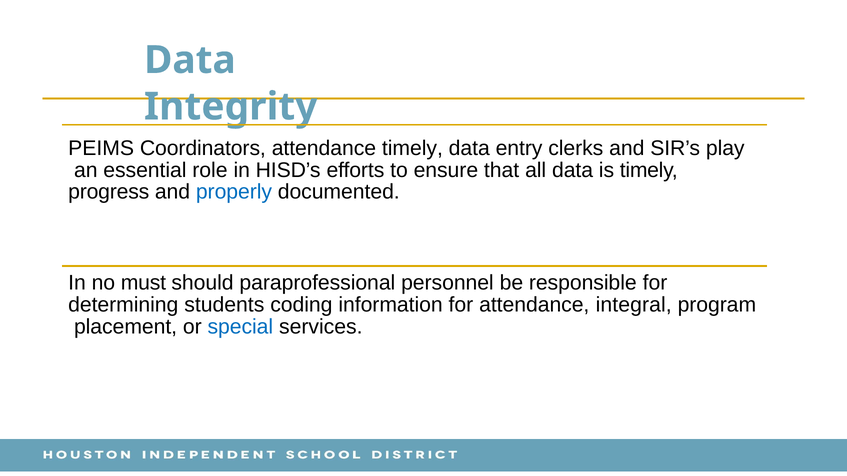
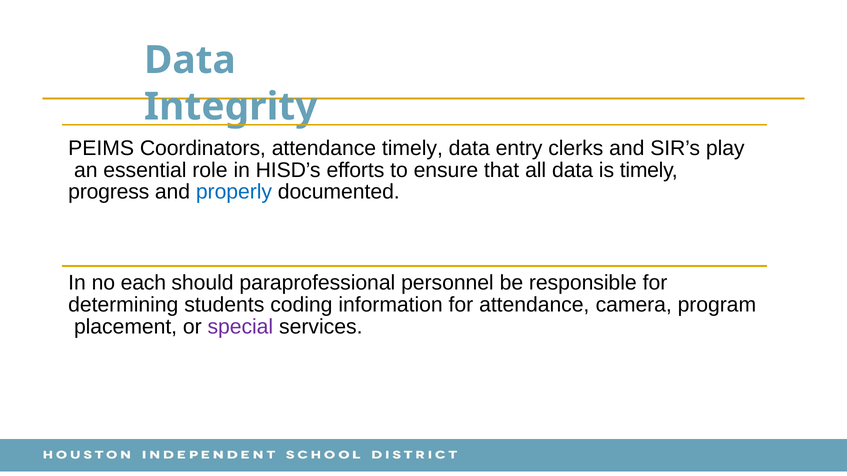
must: must -> each (143, 283)
integral: integral -> camera (634, 305)
special colour: blue -> purple (240, 327)
